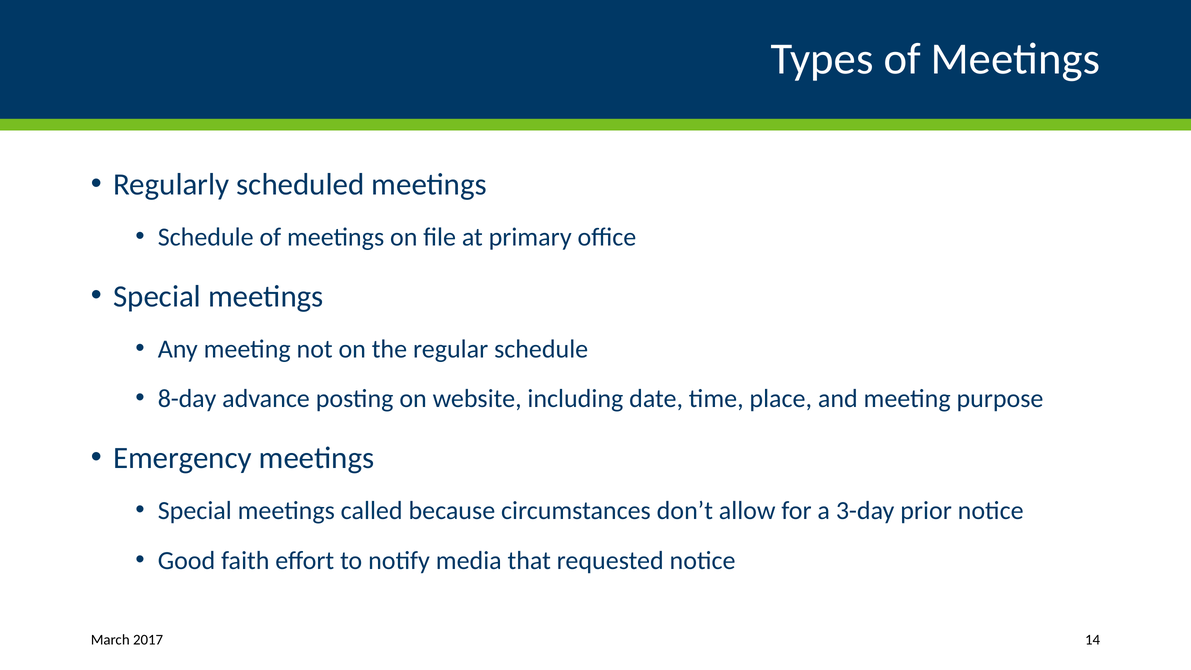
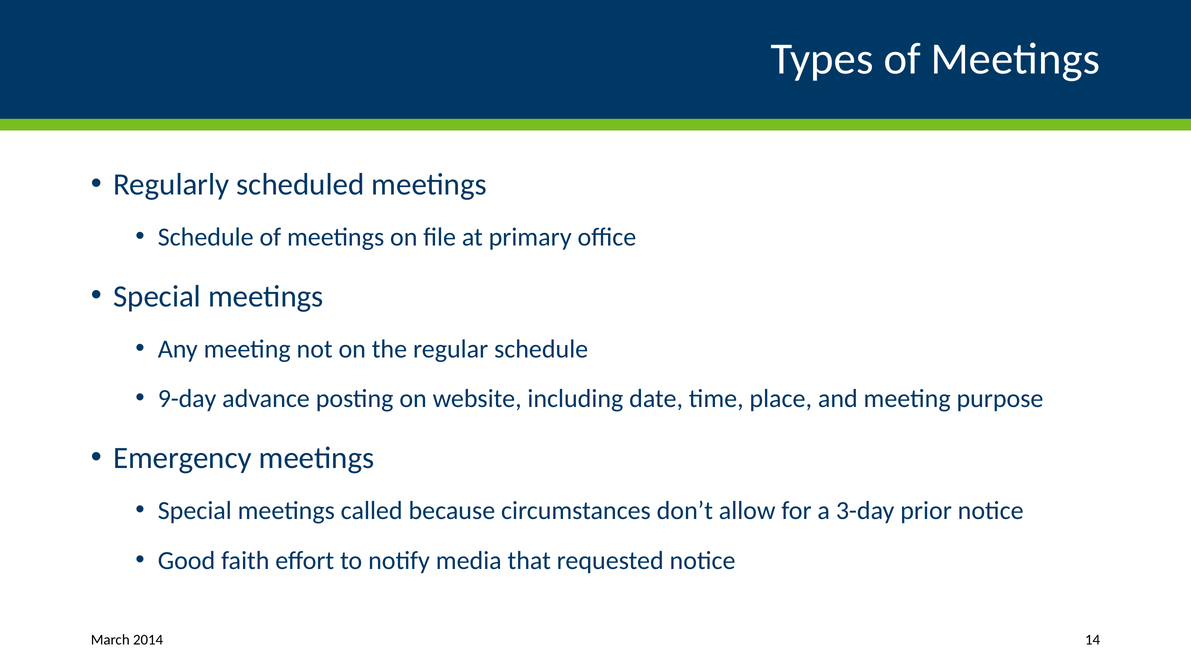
8-day: 8-day -> 9-day (187, 399)
2017: 2017 -> 2014 (148, 640)
